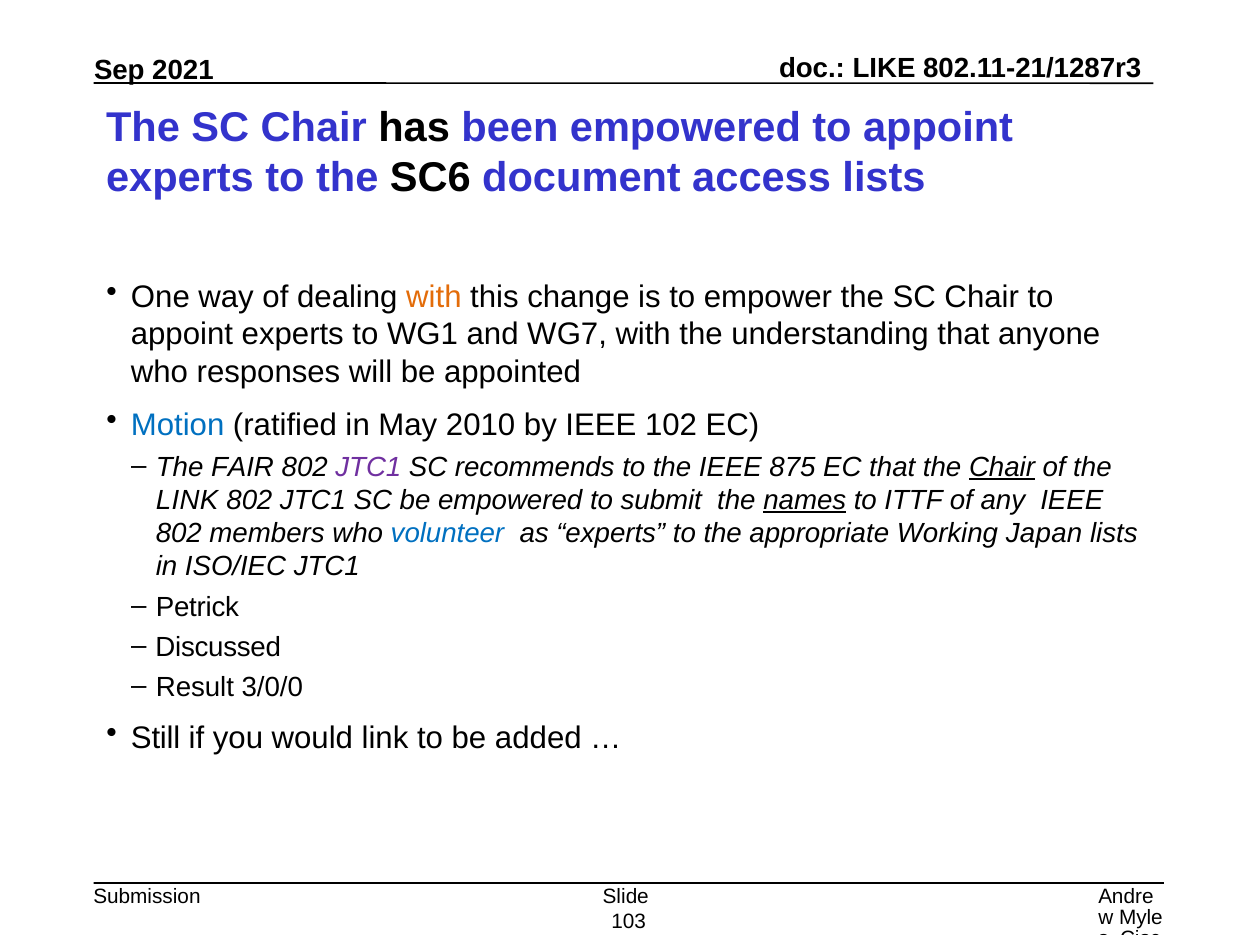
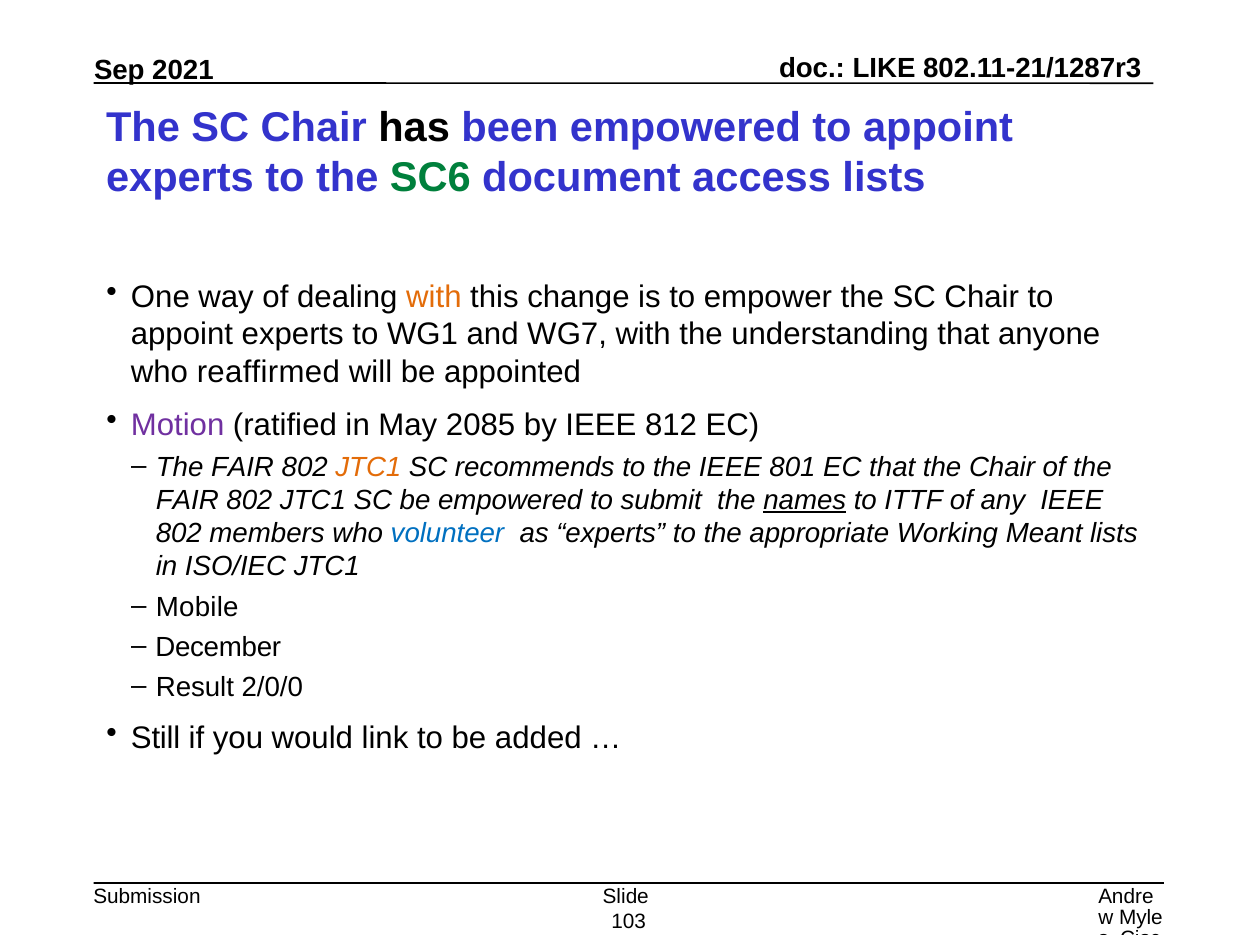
SC6 colour: black -> green (430, 178)
responses: responses -> reaffirmed (268, 372)
Motion colour: blue -> purple (178, 425)
2010: 2010 -> 2085 (481, 425)
102: 102 -> 812 (671, 425)
JTC1 colour: purple -> orange (368, 467)
875: 875 -> 801 (792, 467)
Chair underline: present -> none (1002, 467)
LINK: LINK -> FAIR (187, 500)
Japan: Japan -> Meant (1044, 534)
Petrick: Petrick -> Mobile (197, 607)
Discussed: Discussed -> December (218, 647)
3/0/0: 3/0/0 -> 2/0/0 (272, 687)
